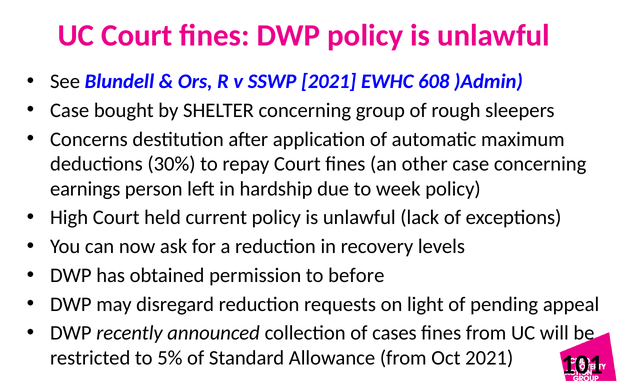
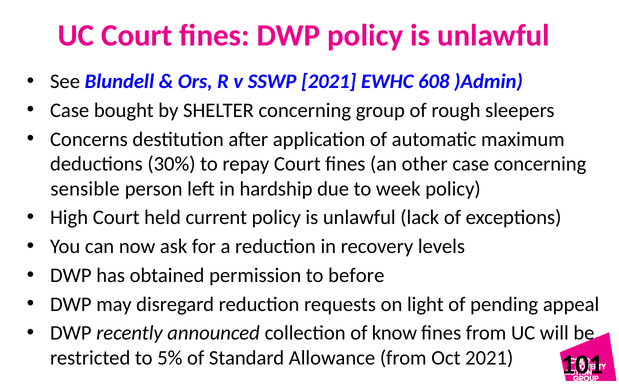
earnings: earnings -> sensible (85, 189)
cases: cases -> know (394, 333)
